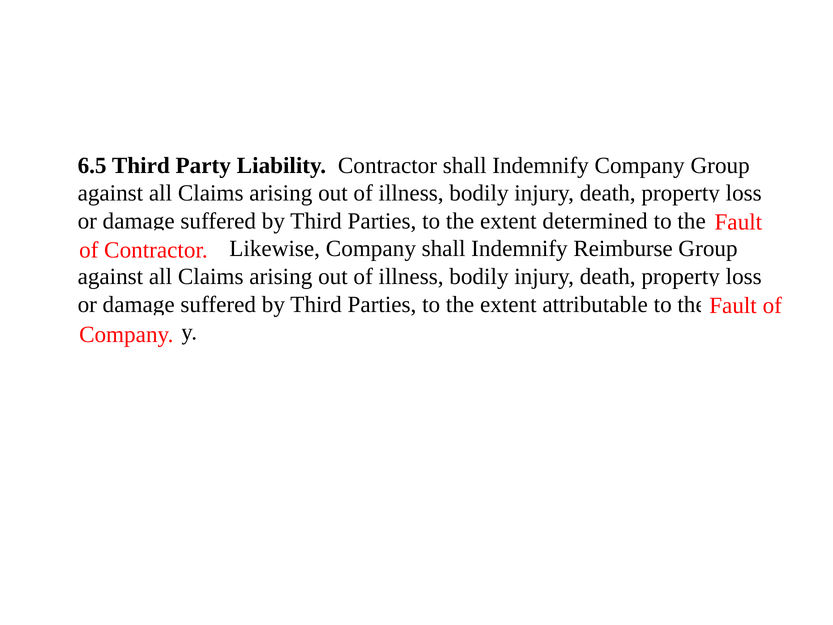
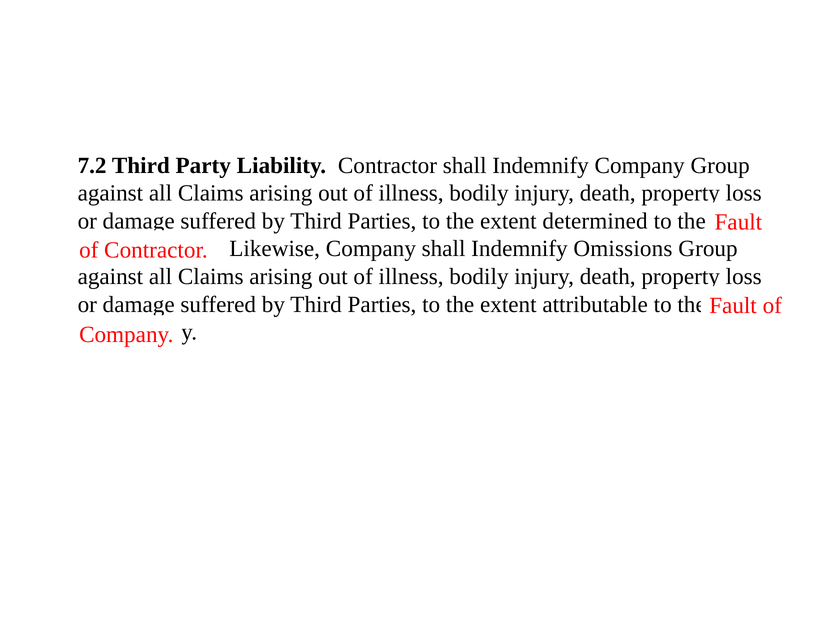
6.5: 6.5 -> 7.2 (92, 165)
Reimburse: Reimburse -> Omissions (623, 249)
